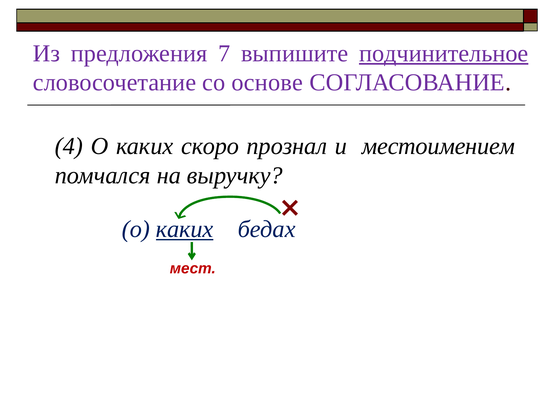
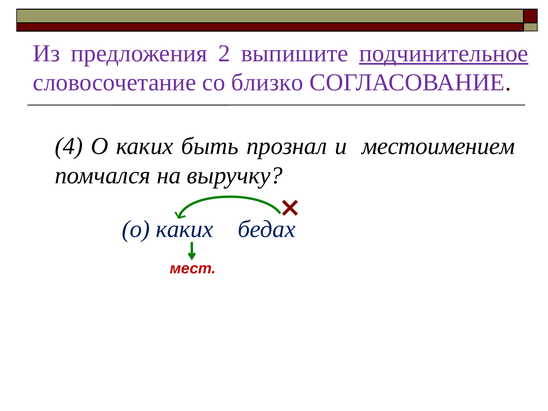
7: 7 -> 2 (224, 53)
основе: основе -> близко (267, 83)
скоро: скоро -> быть (210, 146)
каких underline: present -> none (185, 229)
